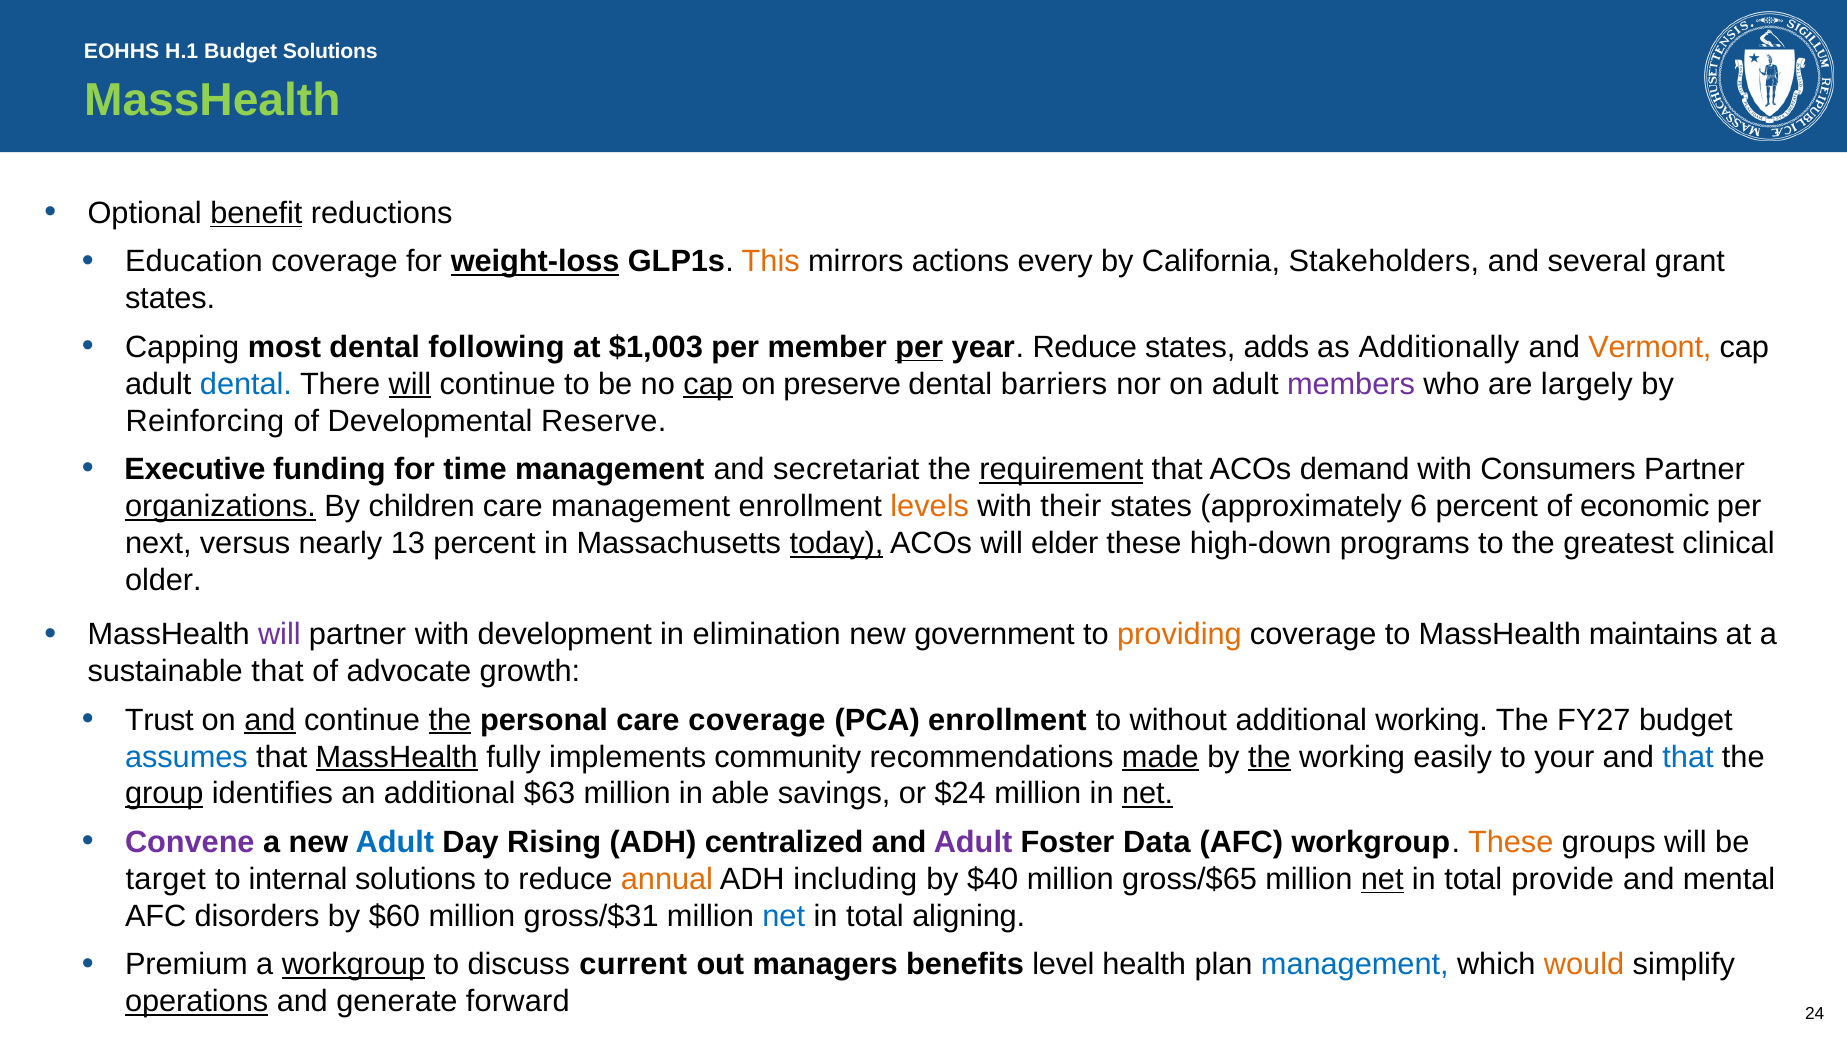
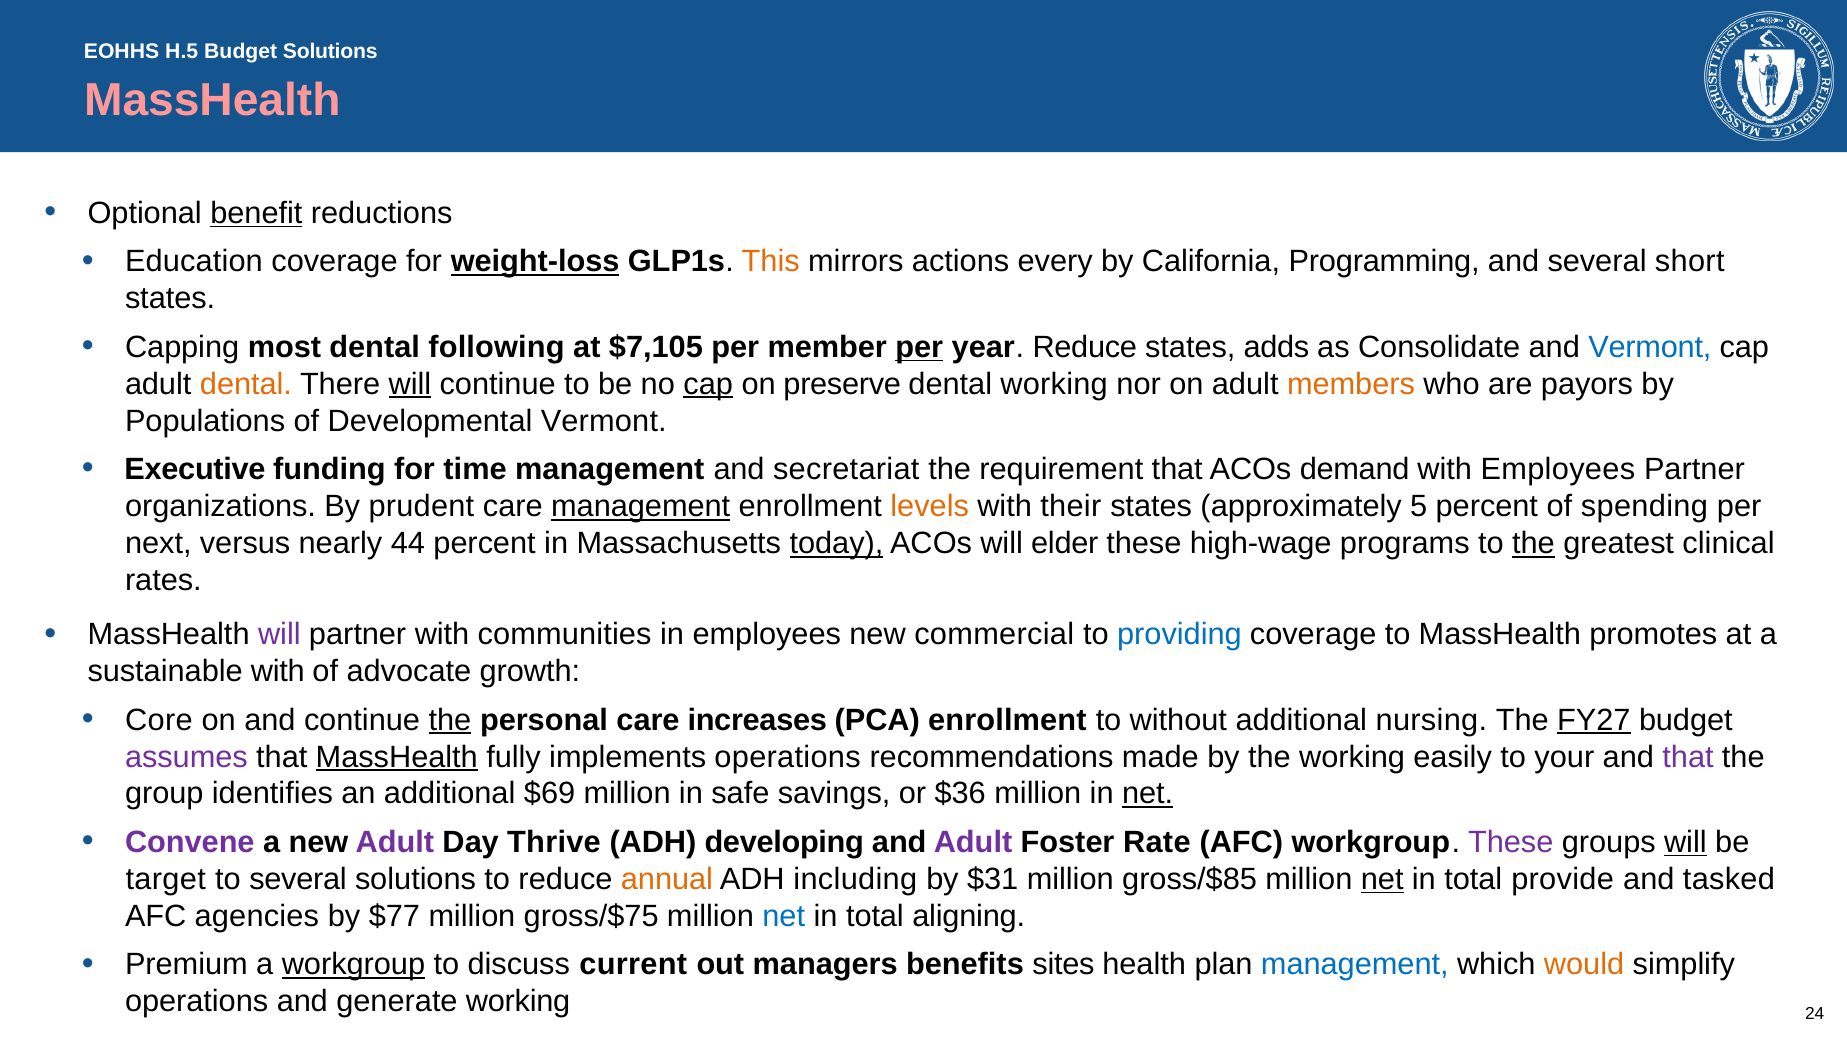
H.1: H.1 -> H.5 (182, 52)
MassHealth colour: light green -> pink (212, 101)
Stakeholders: Stakeholders -> Programming (1384, 262)
grant: grant -> short (1690, 262)
$1,003: $1,003 -> $7,105 (656, 347)
Additionally: Additionally -> Consolidate (1439, 347)
Vermont colour: orange -> blue (1650, 347)
dental colour: blue -> orange (246, 384)
dental barriers: barriers -> working (1054, 384)
members colour: purple -> orange (1351, 384)
largely: largely -> payors (1587, 384)
Reinforcing: Reinforcing -> Populations (205, 421)
Developmental Reserve: Reserve -> Vermont (604, 421)
requirement underline: present -> none (1061, 470)
with Consumers: Consumers -> Employees (1558, 470)
organizations underline: present -> none (221, 506)
children: children -> prudent (421, 506)
management underline: none -> present (641, 506)
6: 6 -> 5 (1419, 506)
economic: economic -> spending (1644, 506)
13: 13 -> 44 (408, 543)
high-down: high-down -> high-wage (1261, 543)
the underline: none -> present (1533, 543)
older: older -> rates (163, 580)
development: development -> communities (565, 635)
in elimination: elimination -> employees (767, 635)
government: government -> commercial (994, 635)
providing colour: orange -> blue (1179, 635)
maintains: maintains -> promotes (1653, 635)
sustainable that: that -> with (278, 671)
Trust: Trust -> Core (159, 720)
and underline: present -> none (270, 720)
care coverage: coverage -> increases (757, 720)
additional working: working -> nursing (1431, 720)
FY27 underline: none -> present (1594, 720)
assumes colour: blue -> purple (186, 757)
implements community: community -> operations (788, 757)
made underline: present -> none (1160, 757)
the underline: present -> none (1269, 757)
that colour: blue -> purple (1688, 757)
group underline: present -> none (164, 794)
$63: $63 -> $69 (550, 794)
able: able -> safe (740, 794)
$24: $24 -> $36 (960, 794)
Adult colour: blue -> purple (395, 842)
Rising: Rising -> Thrive (554, 842)
centralized: centralized -> developing (784, 842)
Data: Data -> Rate (1157, 842)
These colour: orange -> purple (1511, 842)
will underline: none -> present (1685, 842)
to internal: internal -> several (298, 879)
$40: $40 -> $31 (993, 879)
gross/$65: gross/$65 -> gross/$85 (1190, 879)
mental: mental -> tasked (1729, 879)
disorders: disorders -> agencies (257, 916)
$60: $60 -> $77 (394, 916)
gross/$31: gross/$31 -> gross/$75 (591, 916)
level: level -> sites (1063, 965)
operations underline: present -> none (197, 1002)
generate forward: forward -> working (518, 1002)
